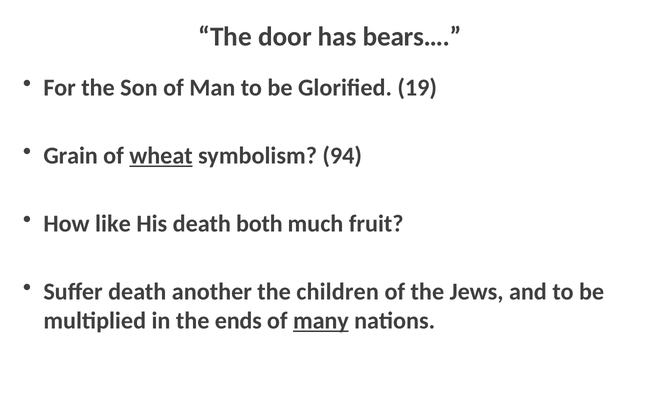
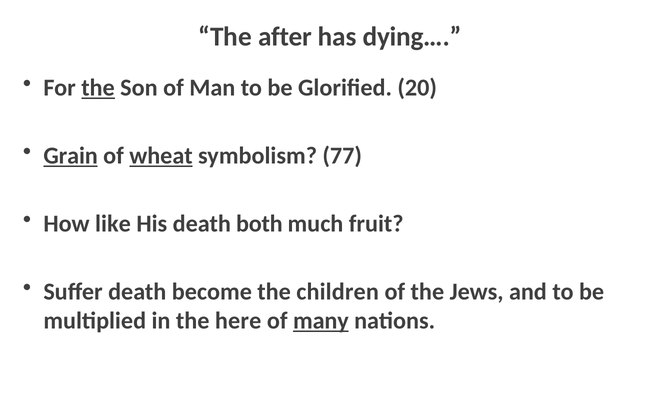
door: door -> after (285, 37)
bears…: bears… -> dying… (412, 37)
the underline: none -> present (98, 88)
19: 19 -> 20 (417, 88)
Grain underline: none -> present (71, 156)
94: 94 -> 77 (342, 156)
another: another -> become (212, 291)
ends: ends -> here (238, 320)
